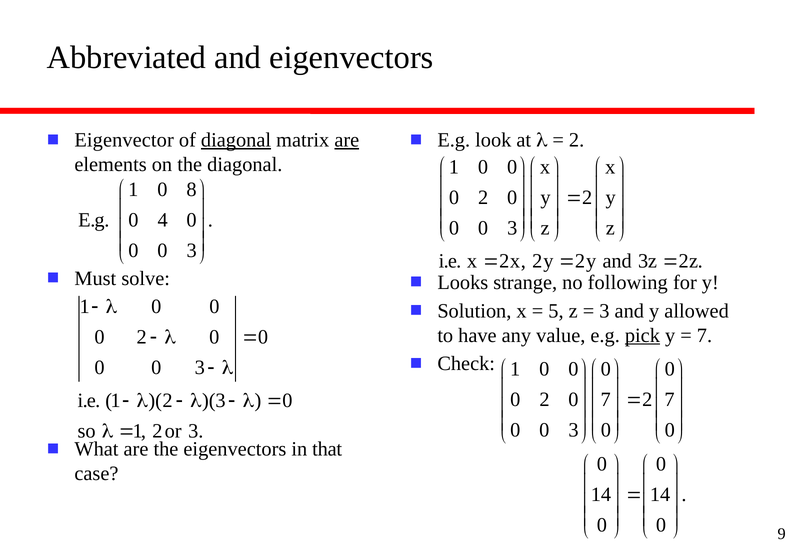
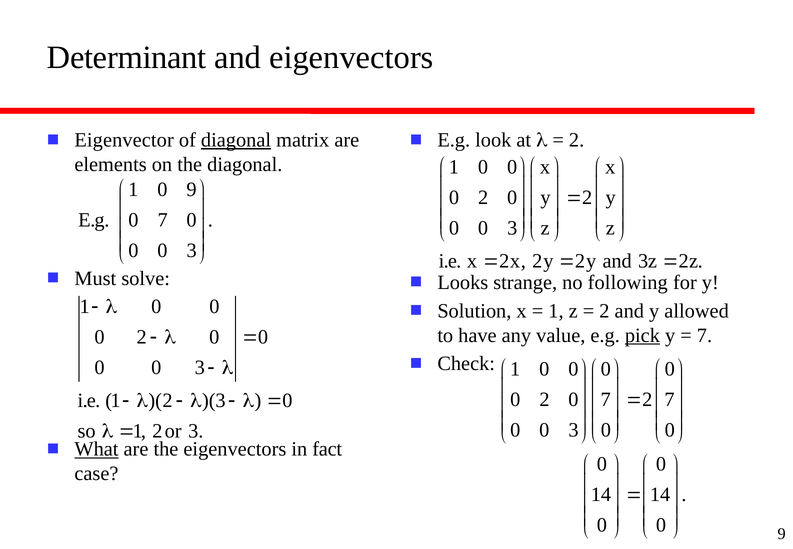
Abbreviated: Abbreviated -> Determinant (127, 57)
are underline: present -> none (347, 140)
0 8: 8 -> 9 (192, 189)
E.g 0 4: 4 -> 7 (163, 220)
5: 5 -> 1 (556, 311)
3: 3 -> 2 (604, 311)
What underline: none -> present (96, 449)
that: that -> fact (327, 449)
